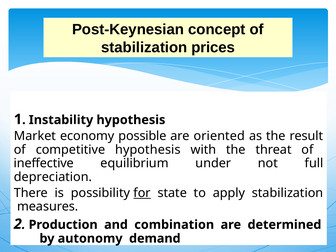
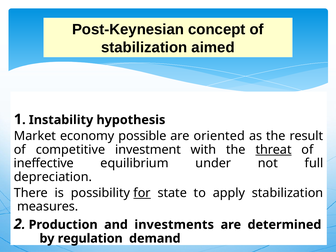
prices: prices -> aimed (213, 47)
competitive hypothesis: hypothesis -> investment (148, 150)
threat underline: none -> present (274, 150)
combination: combination -> investments (174, 225)
autonomy: autonomy -> regulation (90, 238)
